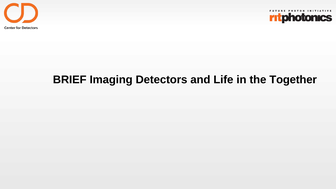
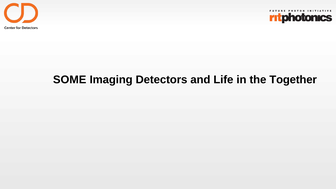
BRIEF: BRIEF -> SOME (70, 80)
